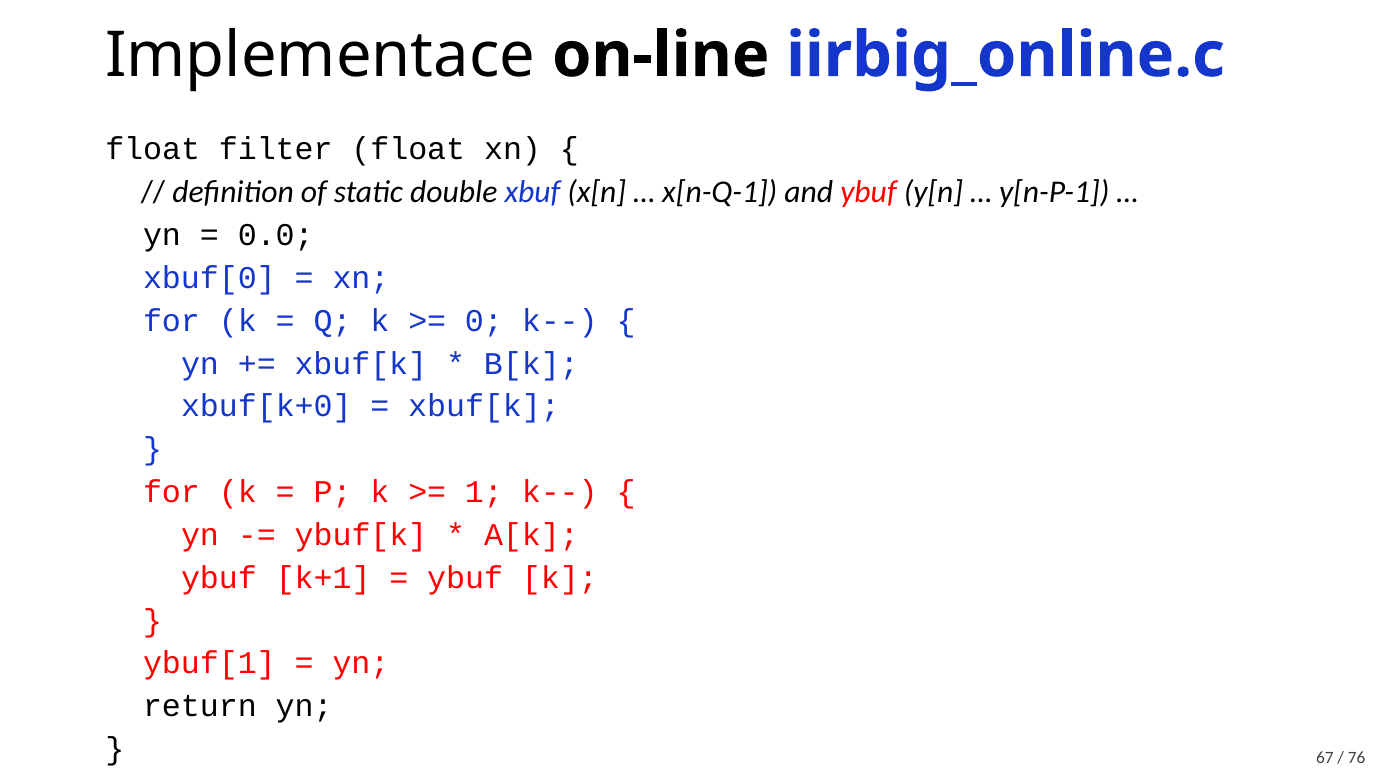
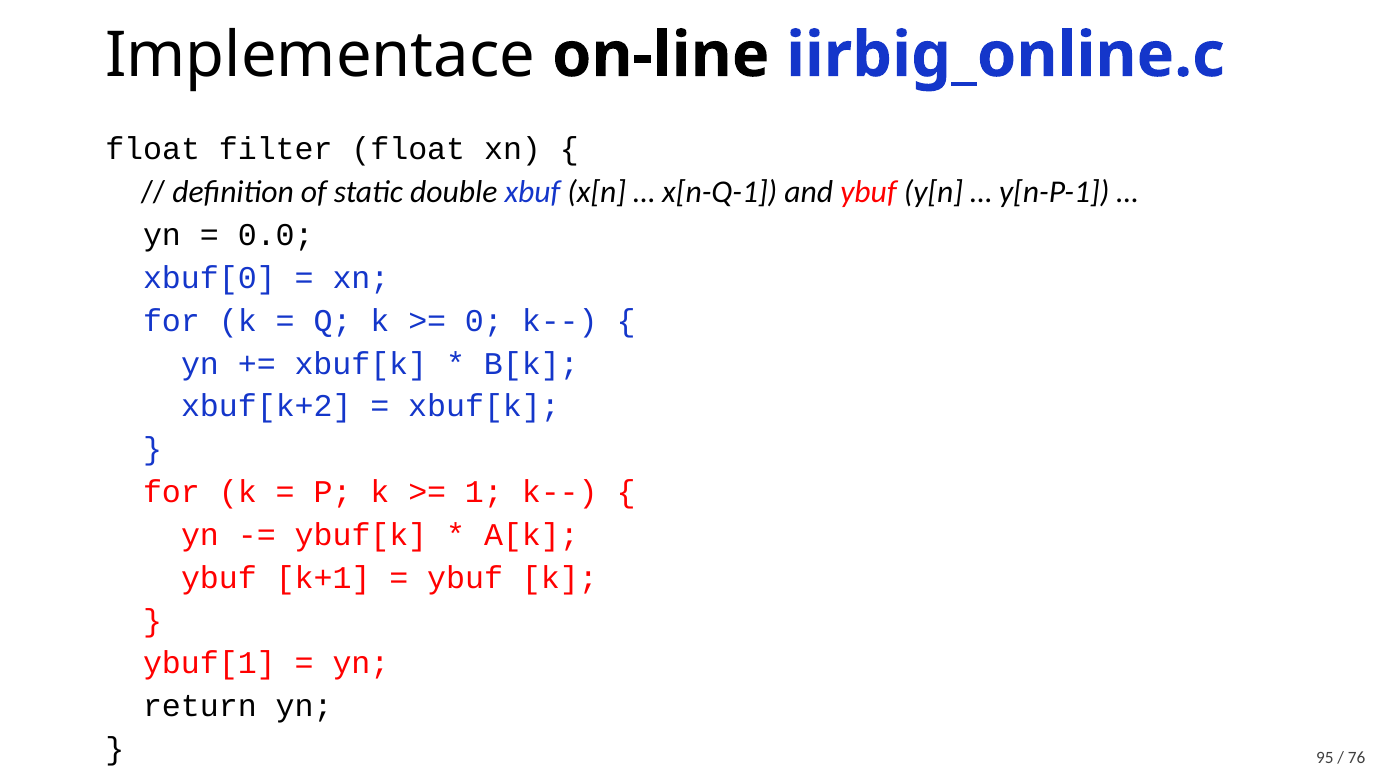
xbuf[k+0: xbuf[k+0 -> xbuf[k+2 (266, 406)
67: 67 -> 95 (1325, 757)
